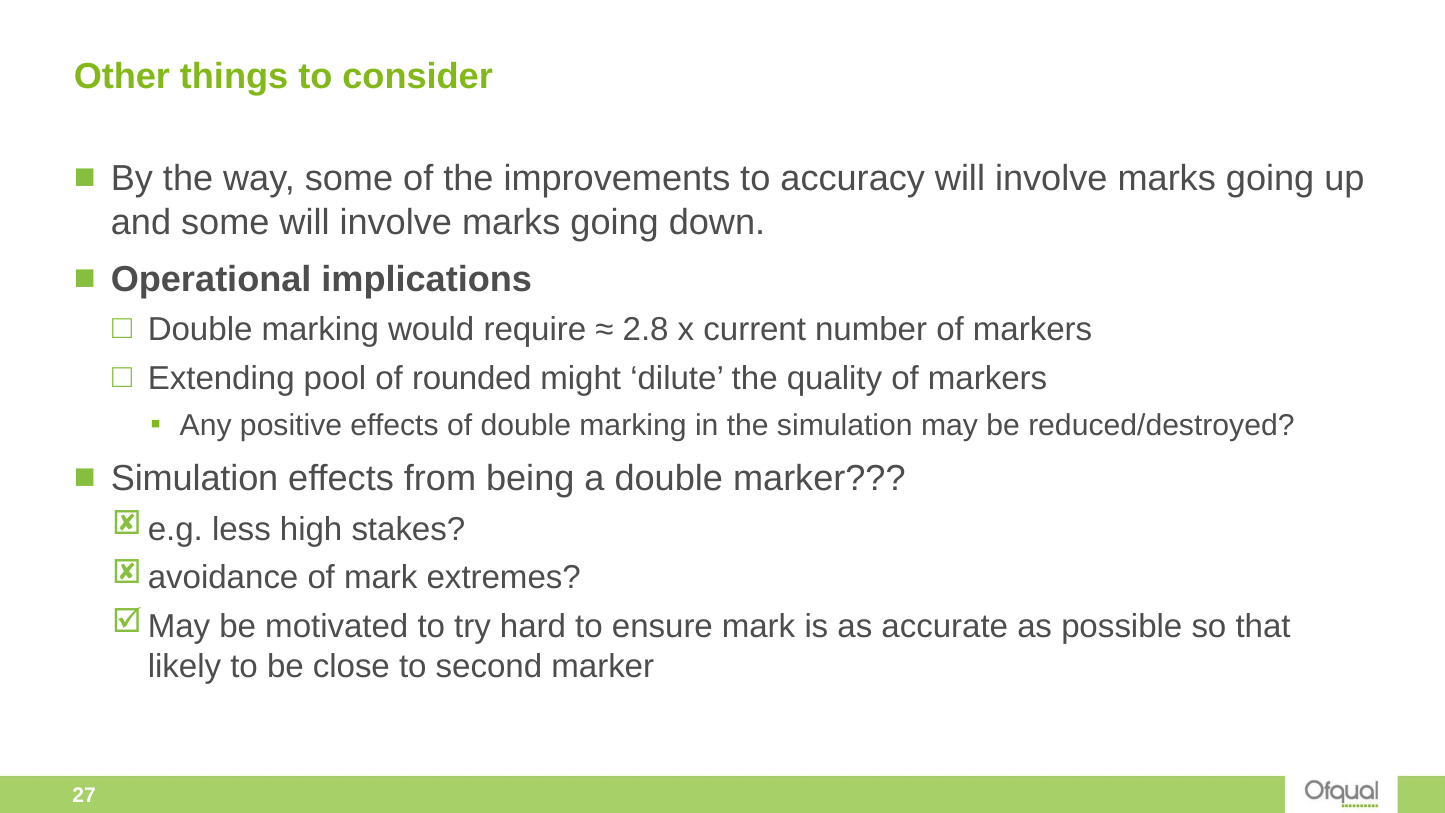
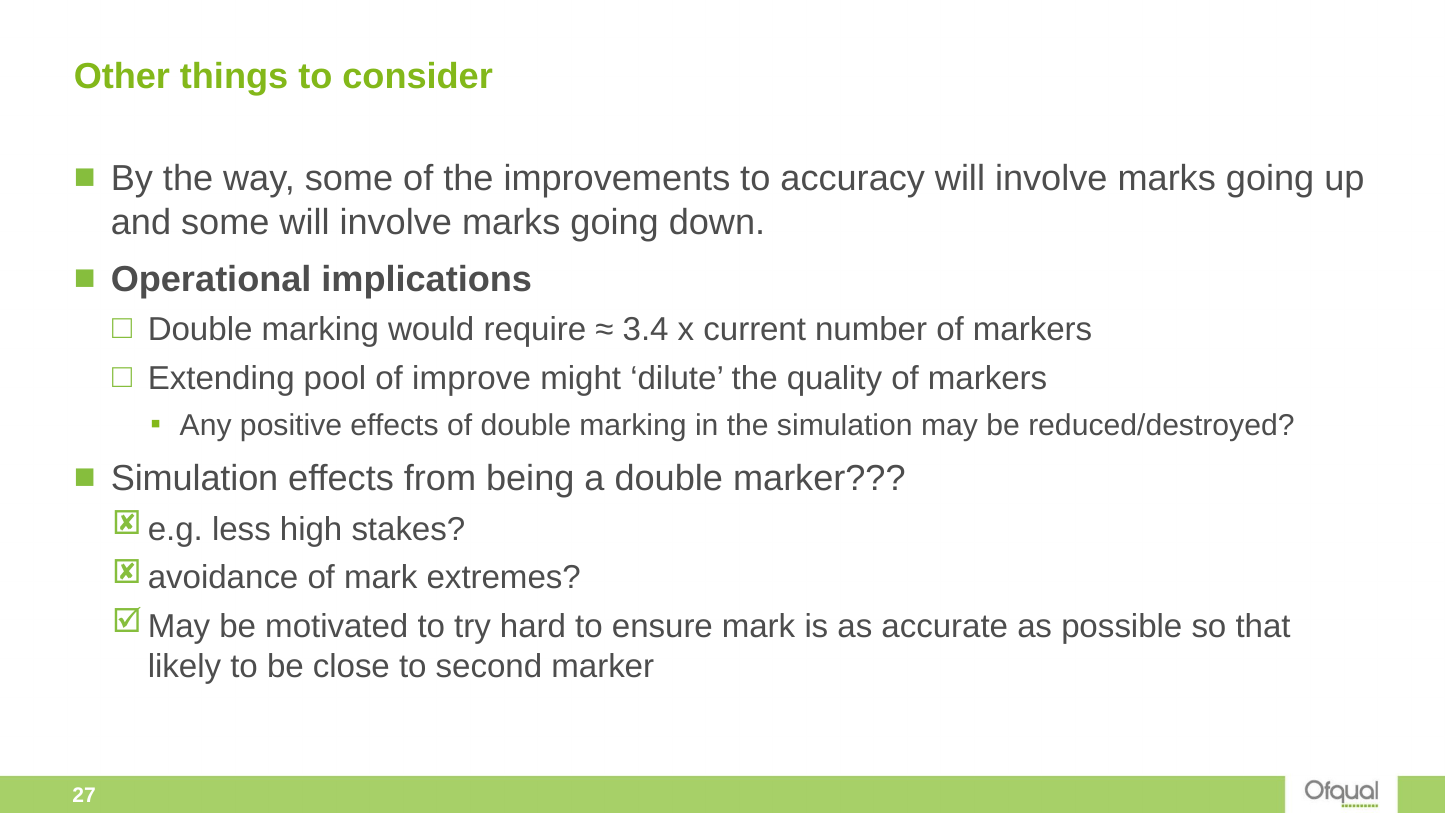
2.8: 2.8 -> 3.4 (646, 329)
rounded: rounded -> improve (472, 378)
